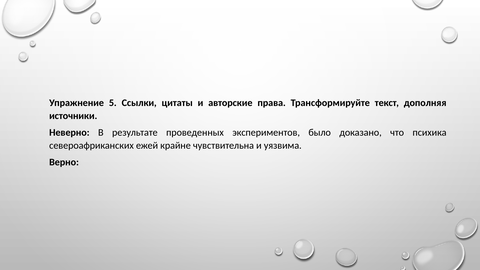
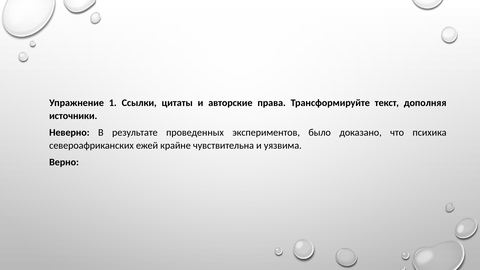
5: 5 -> 1 (113, 103)
